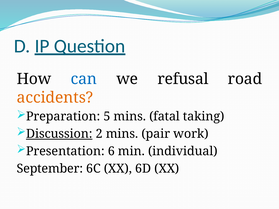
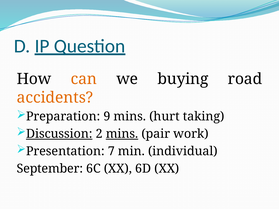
can colour: blue -> orange (84, 79)
refusal: refusal -> buying (183, 79)
5: 5 -> 9 (107, 117)
fatal: fatal -> hurt (164, 117)
mins underline: none -> present (122, 134)
6: 6 -> 7 (111, 151)
